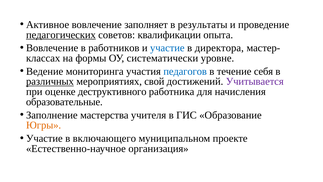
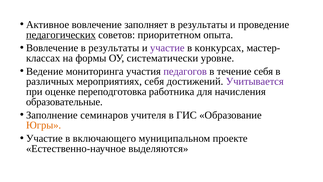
квалификации: квалификации -> приоритетном (169, 35)
Вовлечение в работников: работников -> результаты (114, 48)
участие colour: blue -> purple (167, 48)
директора: директора -> конкурсах (219, 48)
педагогов colour: blue -> purple (185, 71)
различных underline: present -> none (50, 81)
мероприятиях свой: свой -> себя (154, 81)
деструктивного: деструктивного -> переподготовка (112, 92)
мастерства: мастерства -> семинаров (104, 115)
организация: организация -> выделяются (158, 148)
